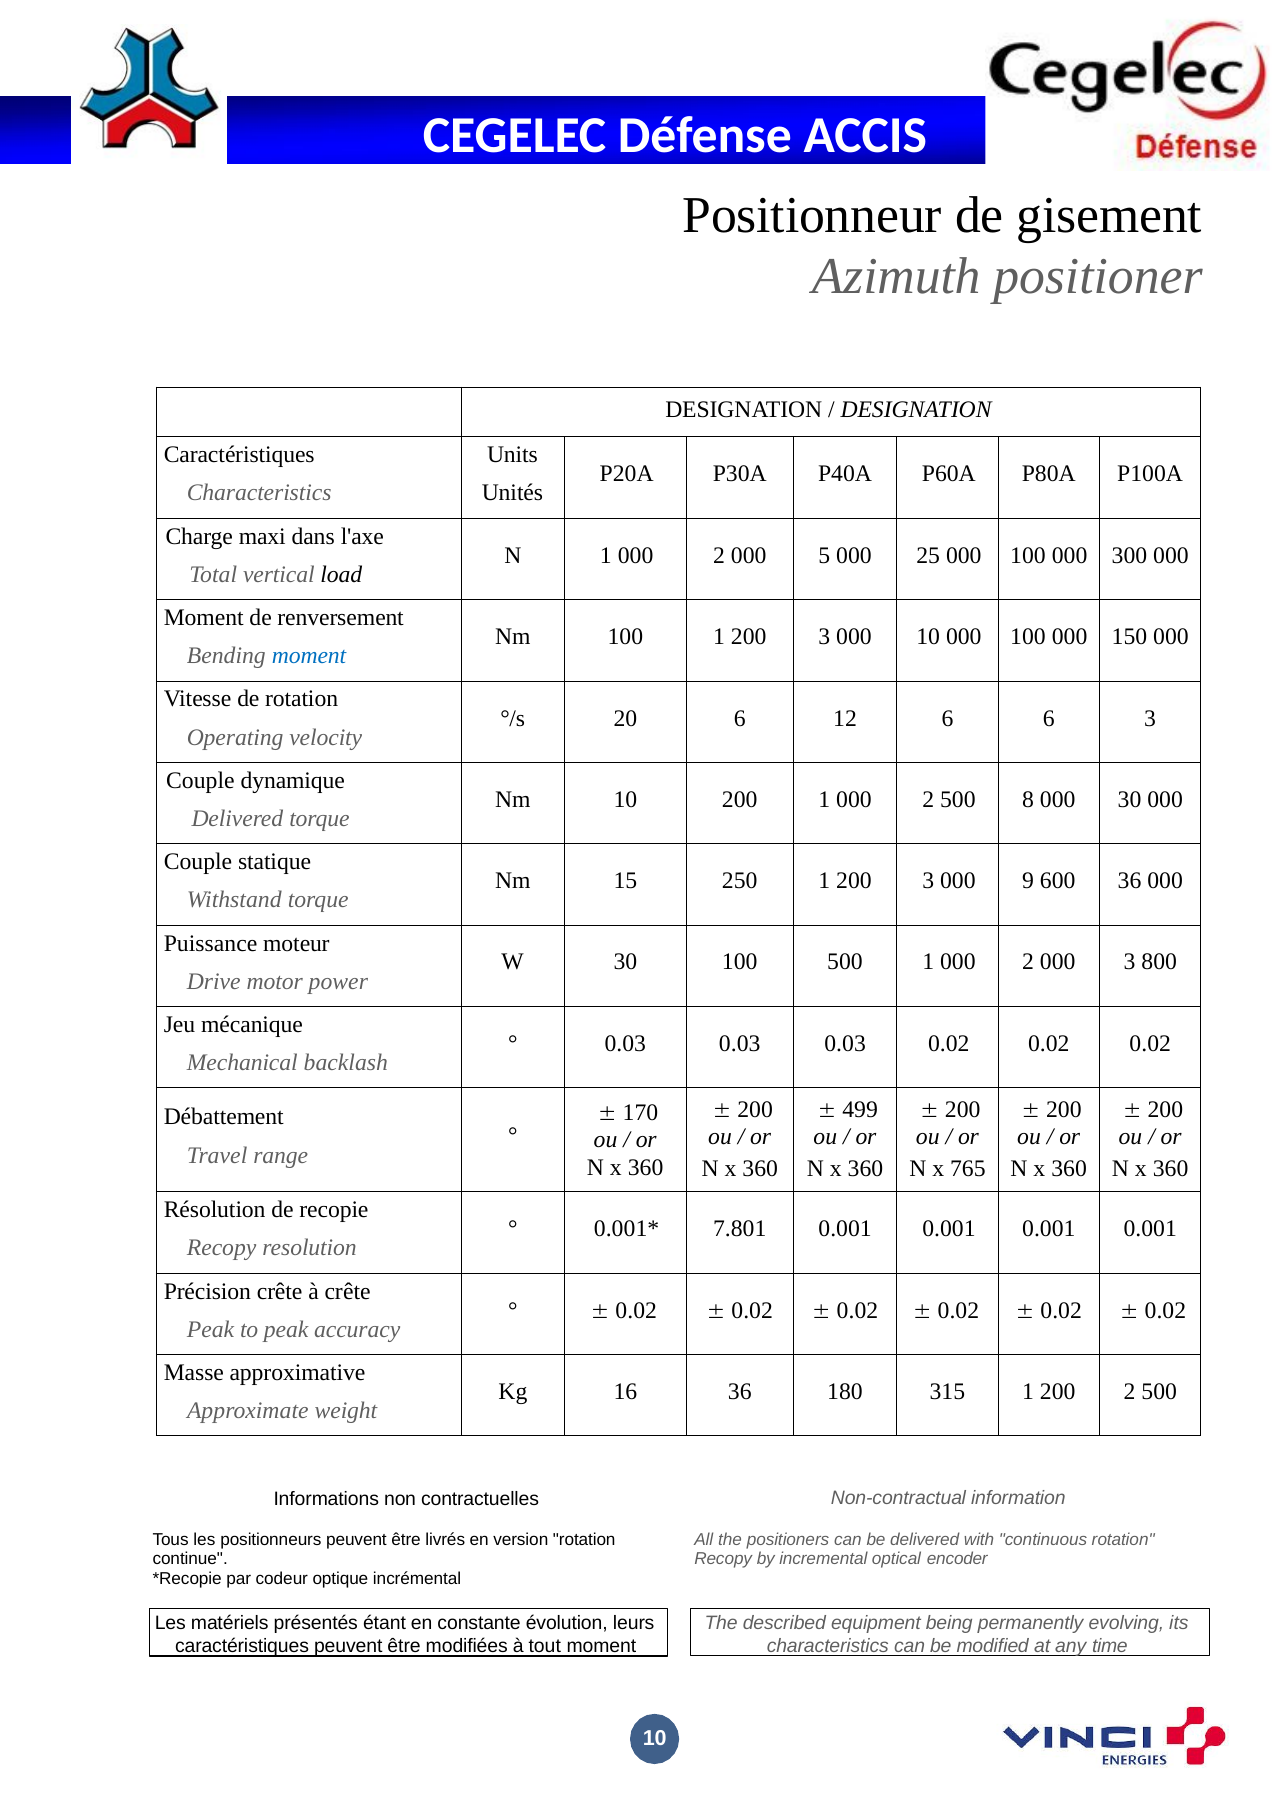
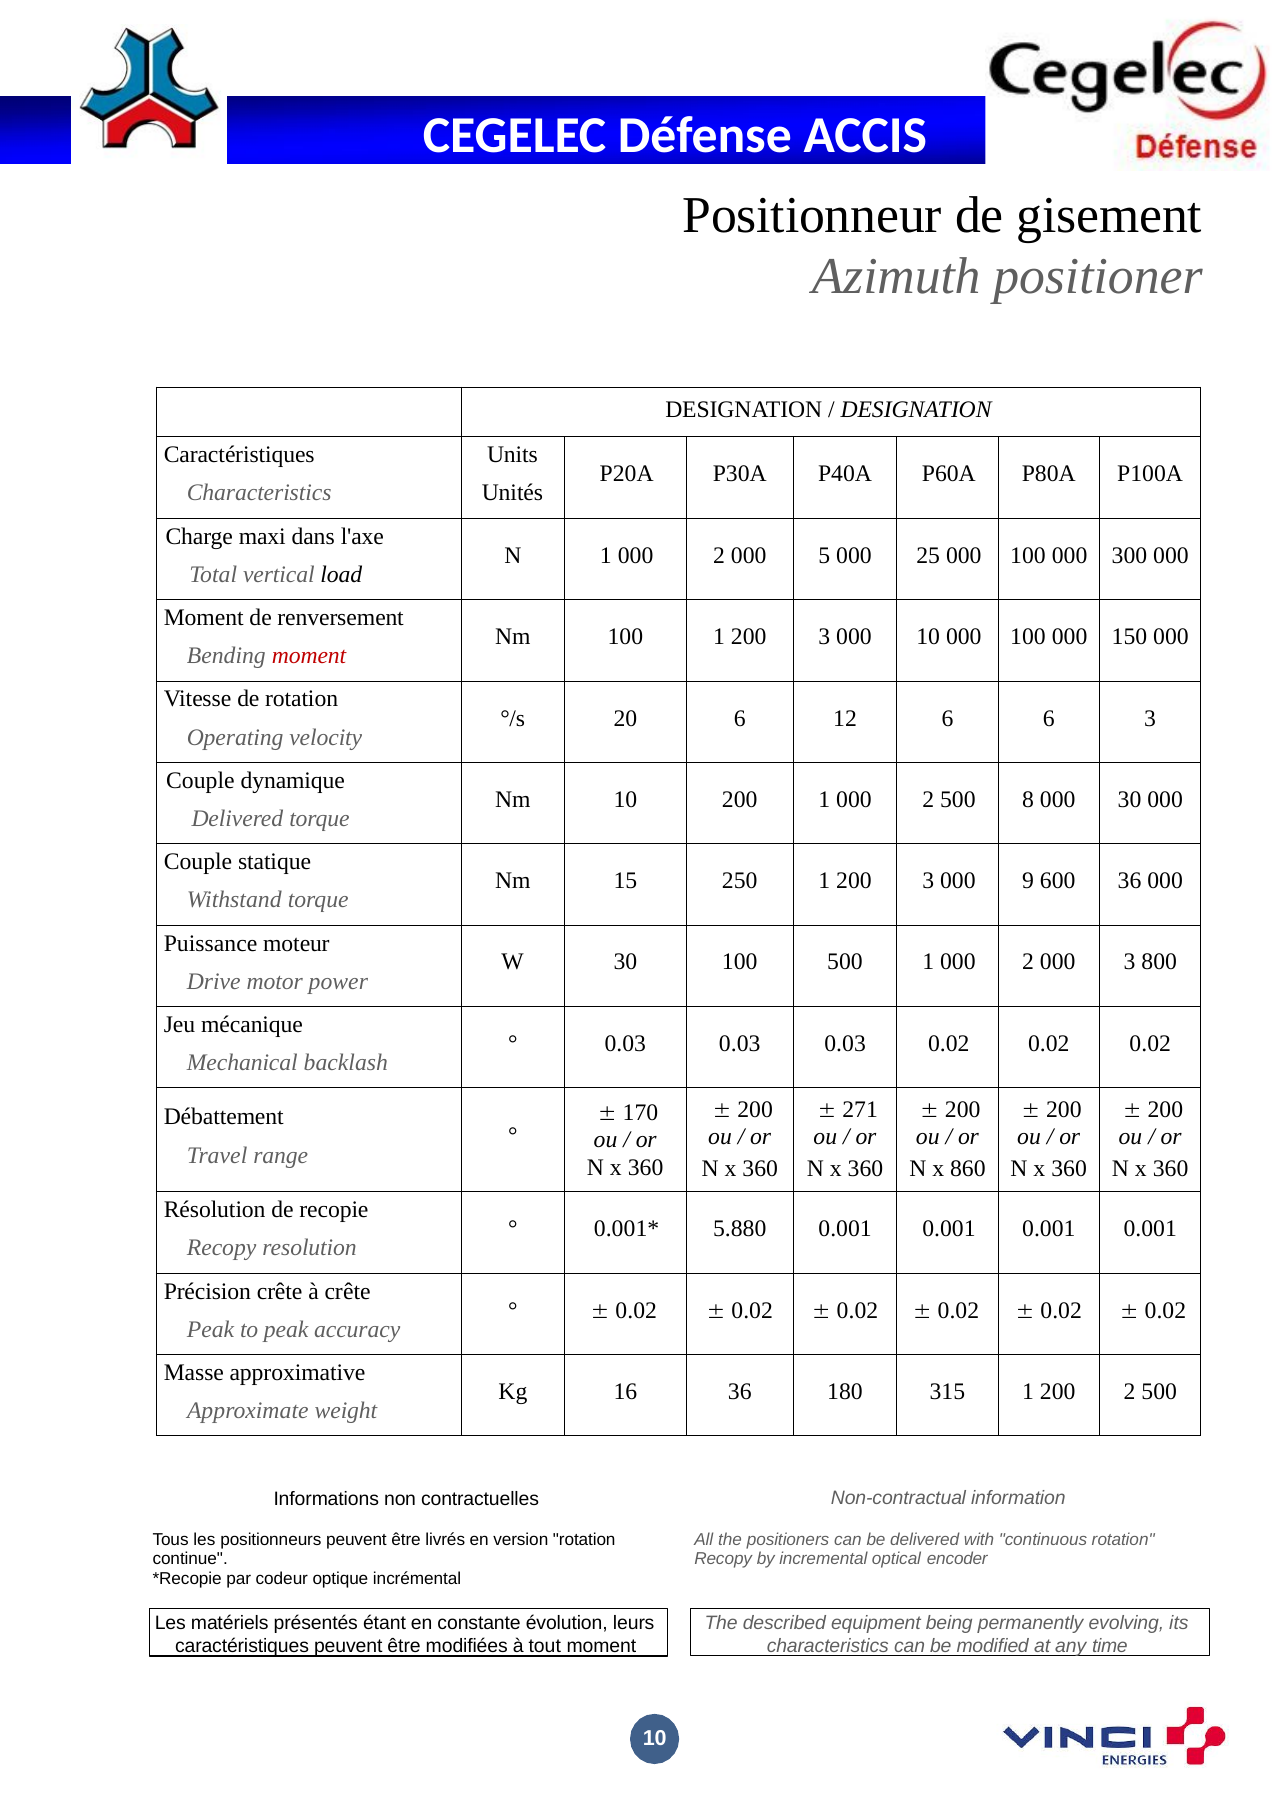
moment colour: blue -> red (309, 656)
499: 499 -> 271 (860, 1109)
765: 765 -> 860 (968, 1168)
7.801: 7.801 -> 5.880 (740, 1229)
